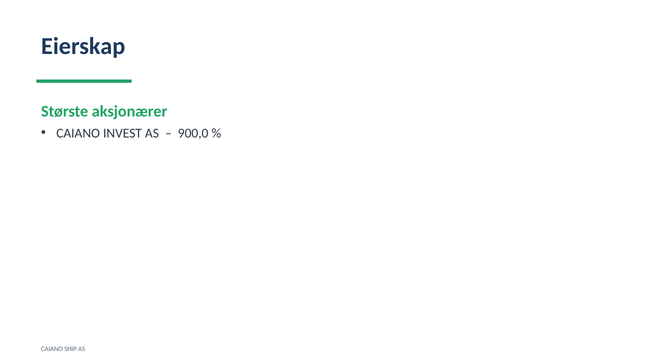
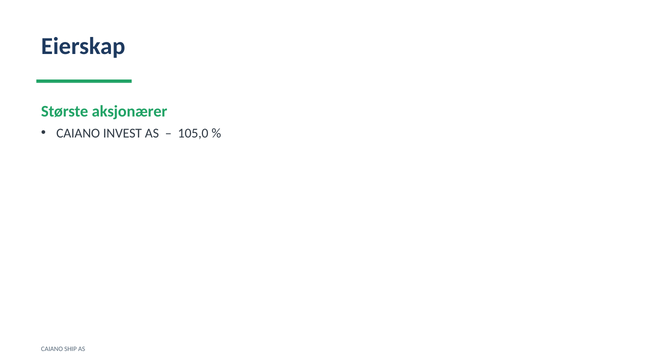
900,0: 900,0 -> 105,0 (193, 133)
